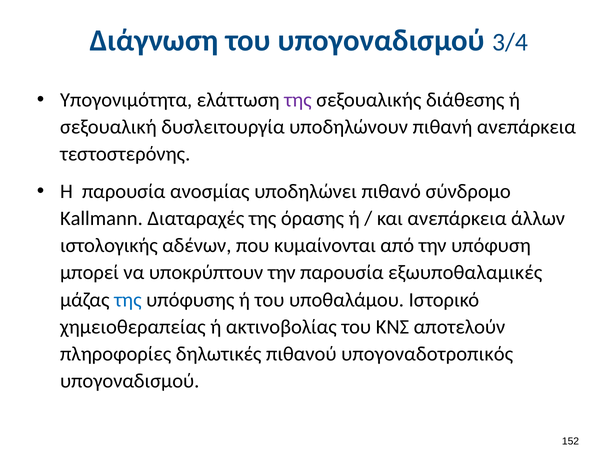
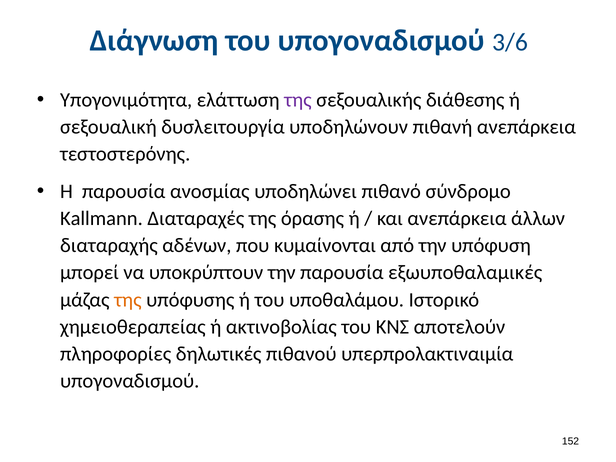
3/4: 3/4 -> 3/6 (510, 42)
ιστολογικής: ιστολογικής -> διαταραχής (109, 246)
της colour: blue -> orange (128, 300)
υπογοναδοτροπικός: υπογοναδοτροπικός -> υπερπρολακτιναιμία (427, 354)
